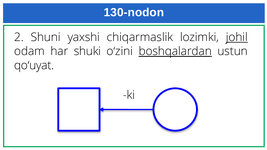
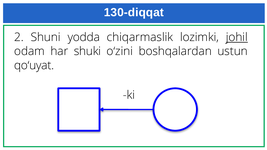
130-nodon: 130-nodon -> 130-diqqat (134, 13)
yaxshi: yaxshi -> yodda (84, 37)
boshqalardan underline: present -> none (175, 51)
